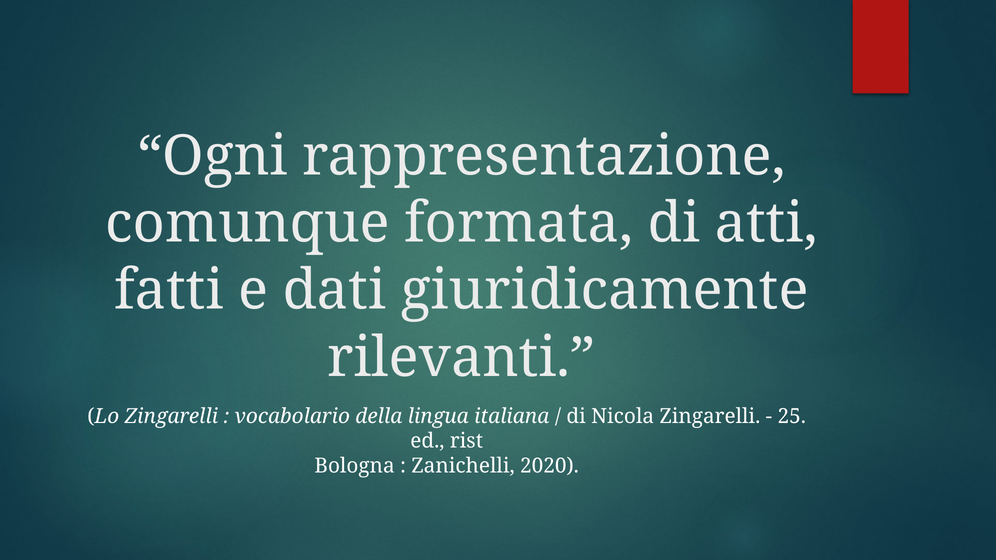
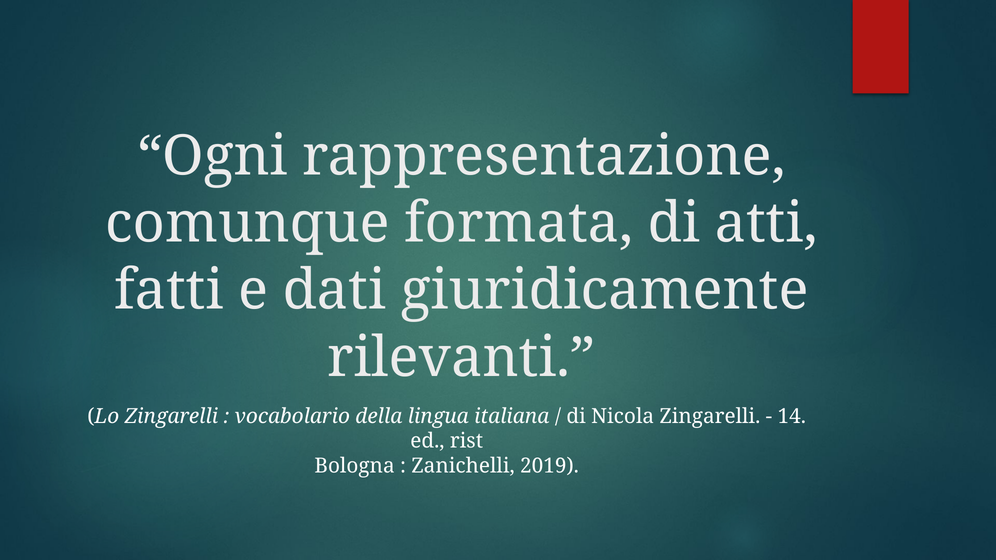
25: 25 -> 14 (792, 416)
2020: 2020 -> 2019 (550, 466)
